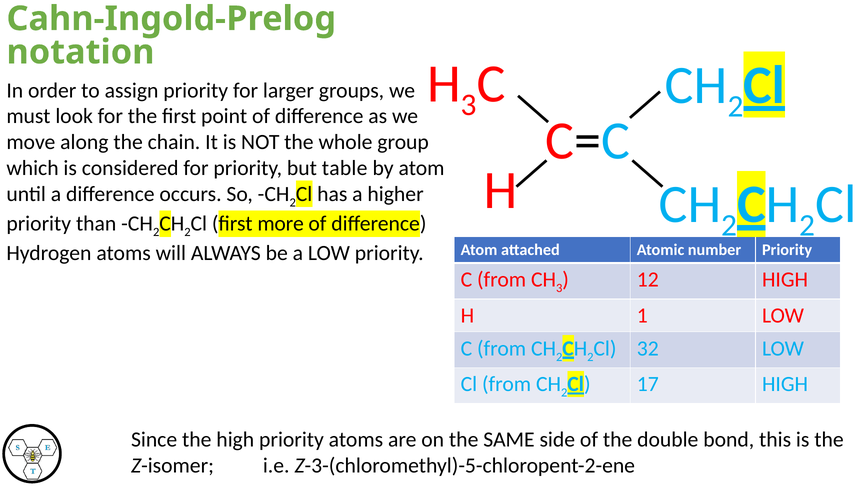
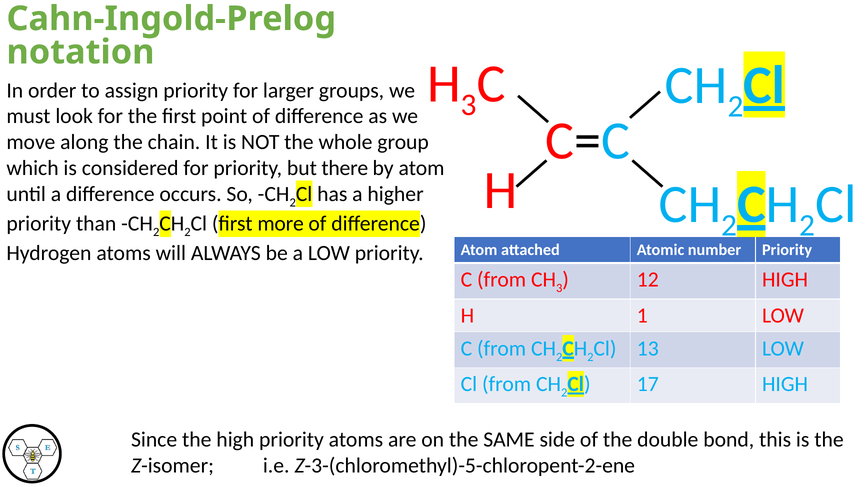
table: table -> there (345, 168)
32: 32 -> 13 (648, 349)
